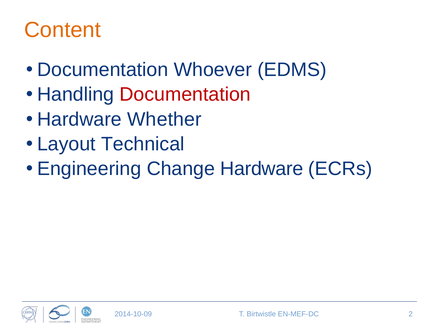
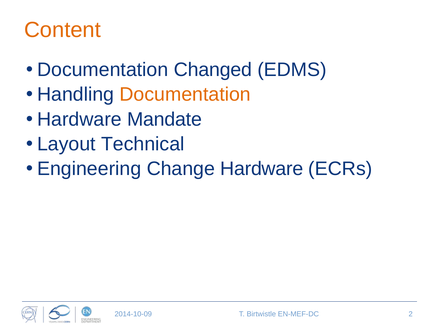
Whoever: Whoever -> Changed (213, 70)
Documentation colour: red -> orange (185, 95)
Whether: Whether -> Mandate (165, 119)
